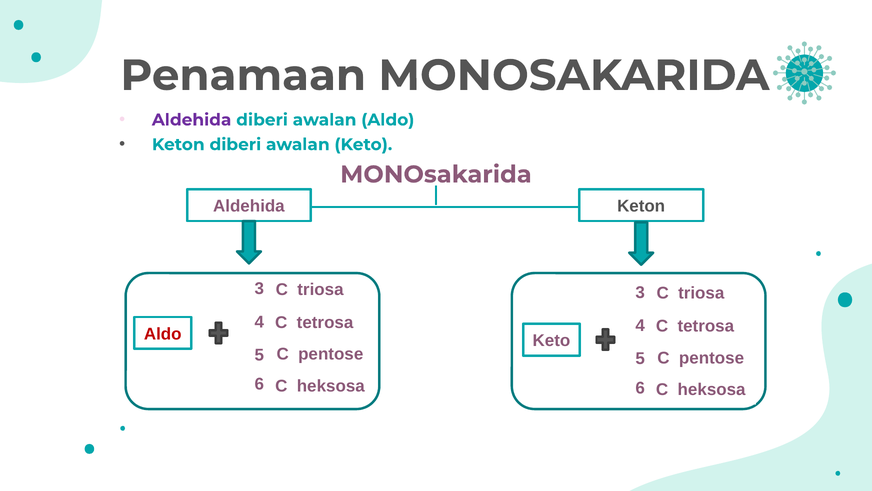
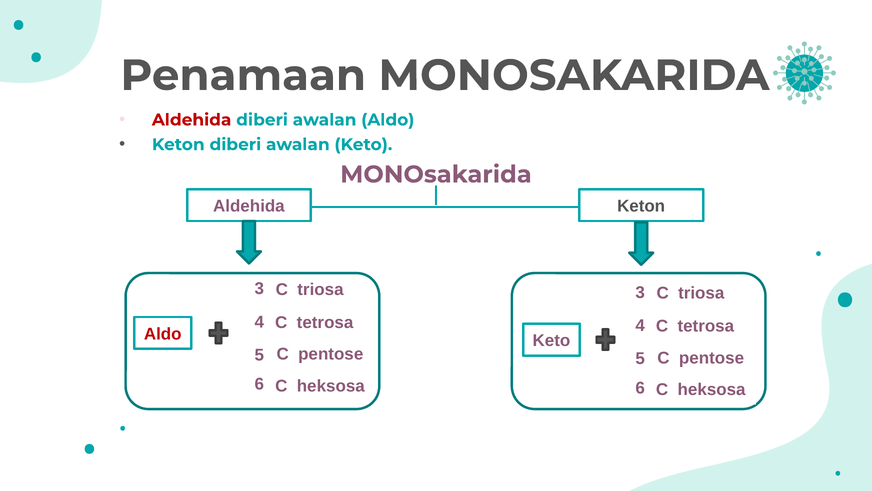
Aldehida colour: purple -> red (192, 120)
